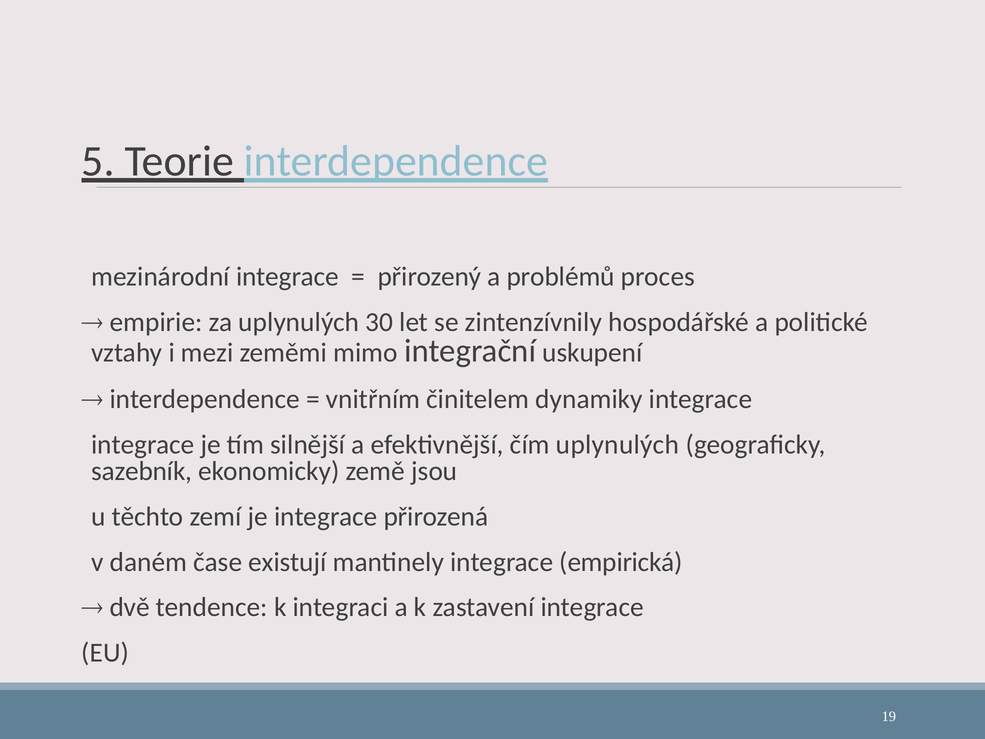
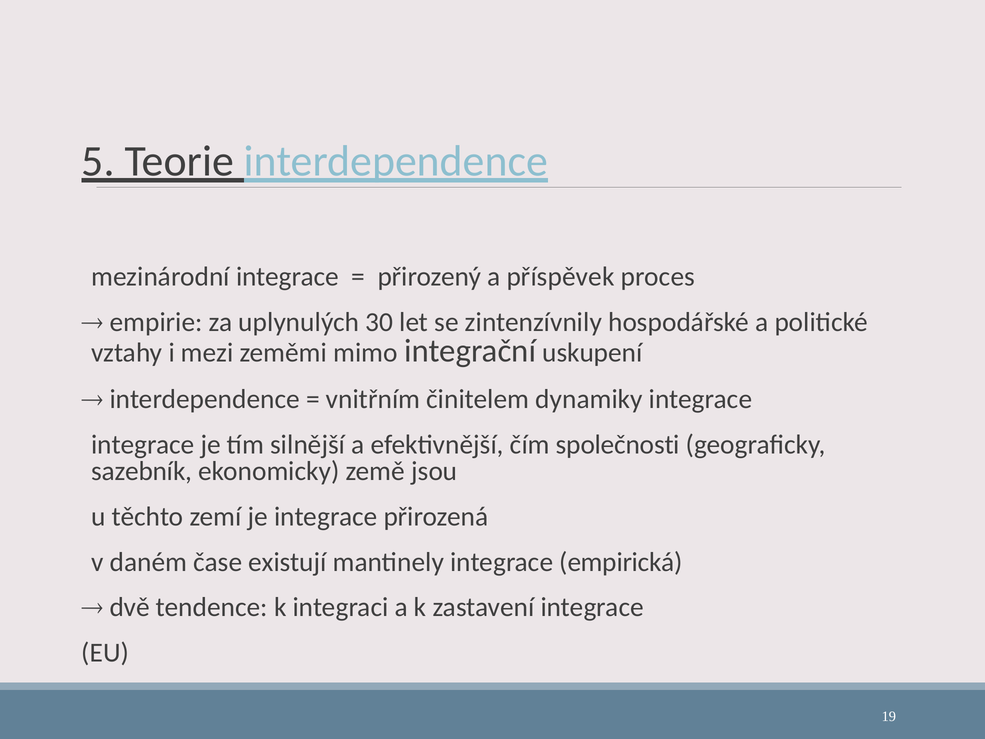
problémů: problémů -> příspěvek (561, 277)
čím uplynulých: uplynulých -> společnosti (618, 445)
